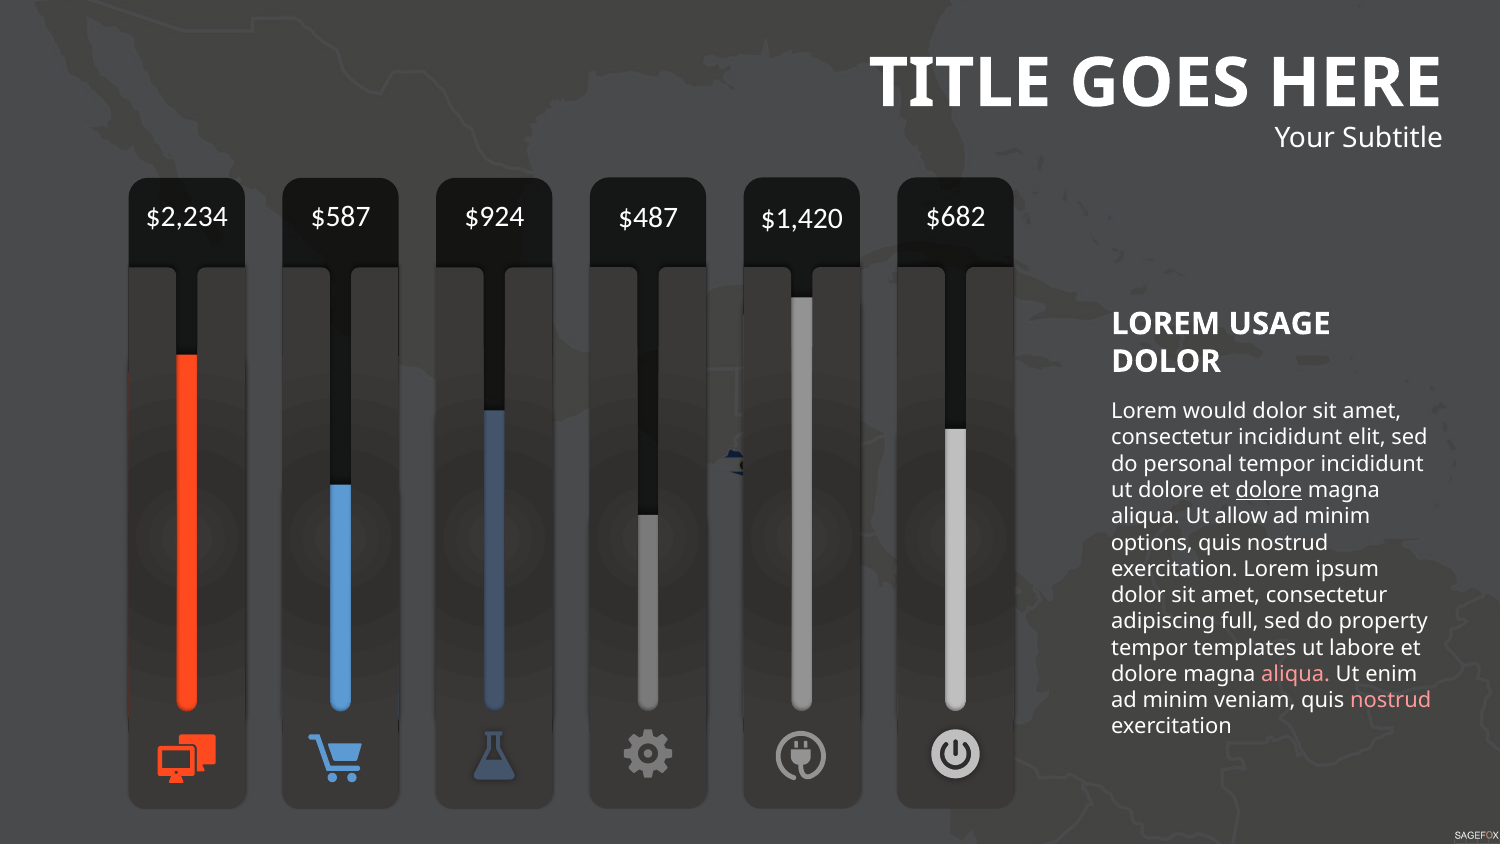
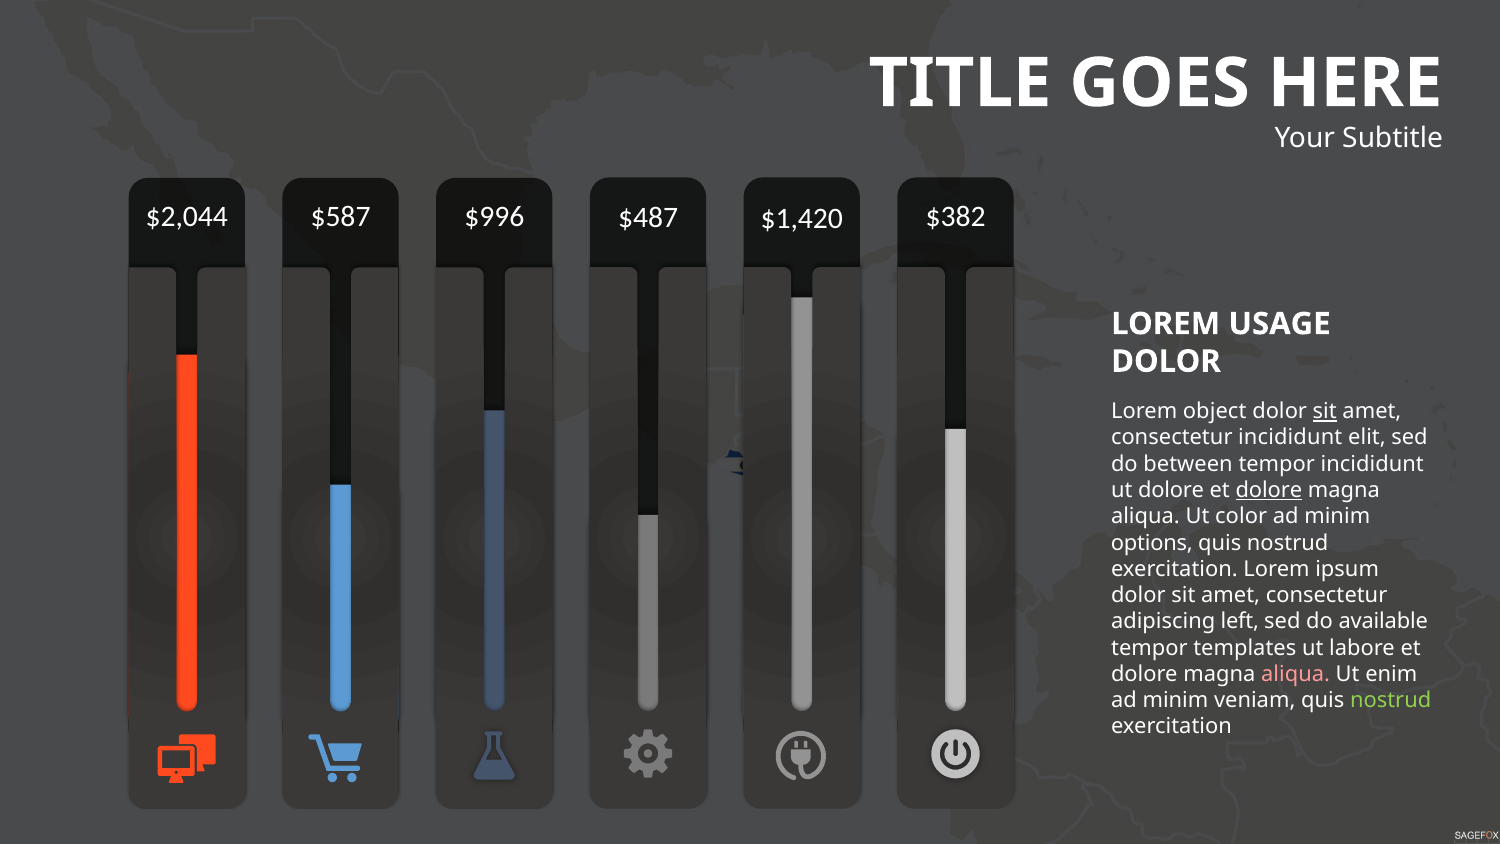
$2,234: $2,234 -> $2,044 (187, 217)
$924: $924 -> $996 (494, 216)
$682: $682 -> $382 (956, 217)
would: would -> object (1215, 411)
sit underline: none -> present (1325, 411)
personal: personal -> between (1188, 464)
allow: allow -> color (1241, 516)
full: full -> left (1240, 621)
property: property -> available (1383, 621)
nostrud colour: pink -> light green (1391, 700)
